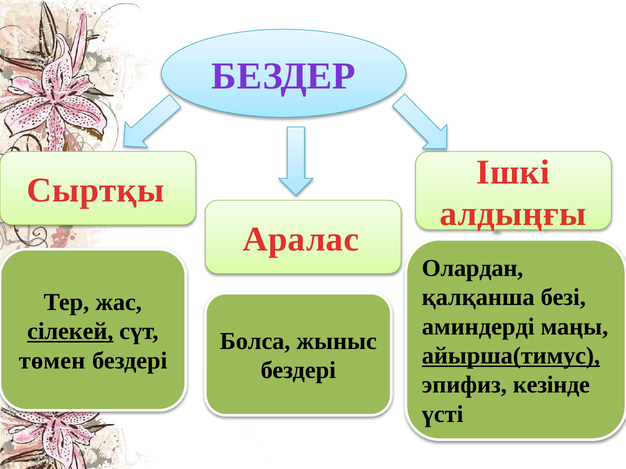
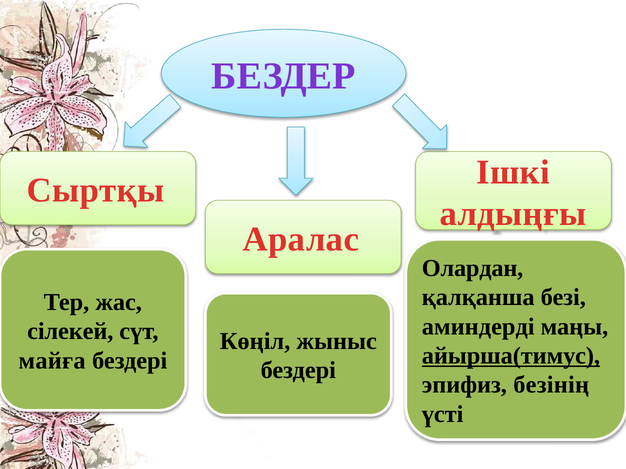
сілекей underline: present -> none (70, 332)
Болса: Болса -> Көңіл (255, 342)
төмен: төмен -> майға (52, 361)
кезінде: кезінде -> безінің (551, 385)
